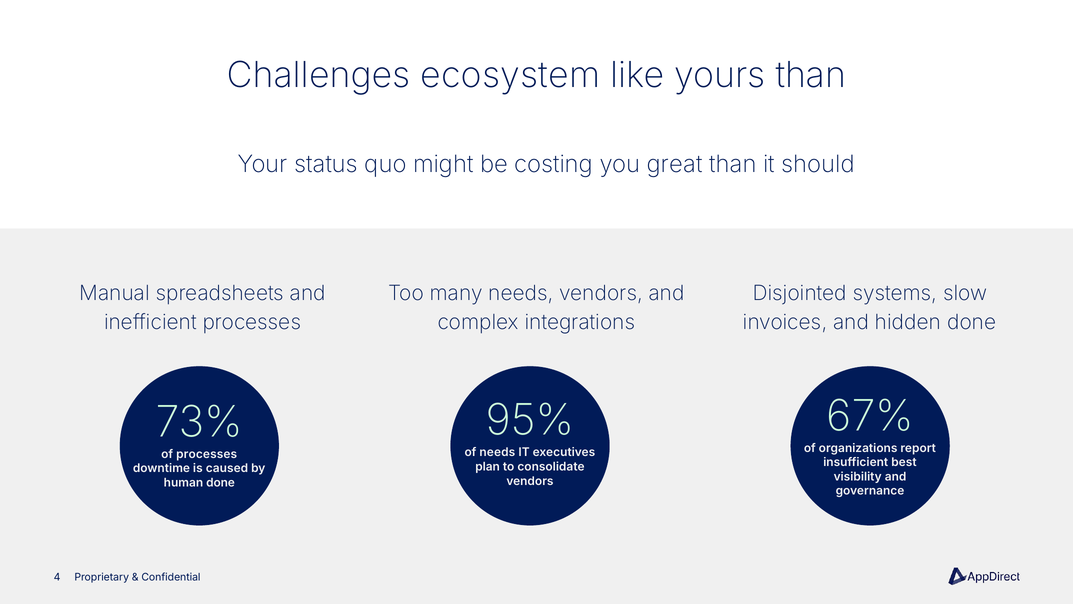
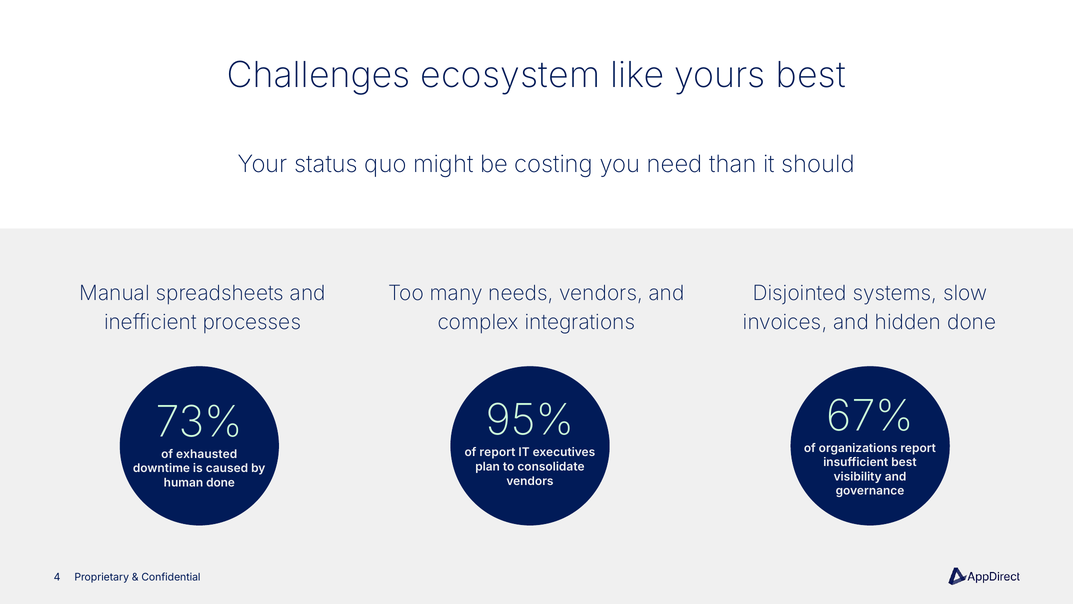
yours than: than -> best (811, 75)
great: great -> need (675, 164)
of needs: needs -> report (497, 452)
of processes: processes -> exhausted (207, 454)
